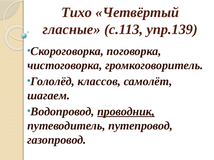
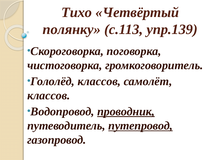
гласные: гласные -> полянку (72, 29)
шагаем: шагаем -> классов (49, 96)
путепровод underline: none -> present (141, 126)
